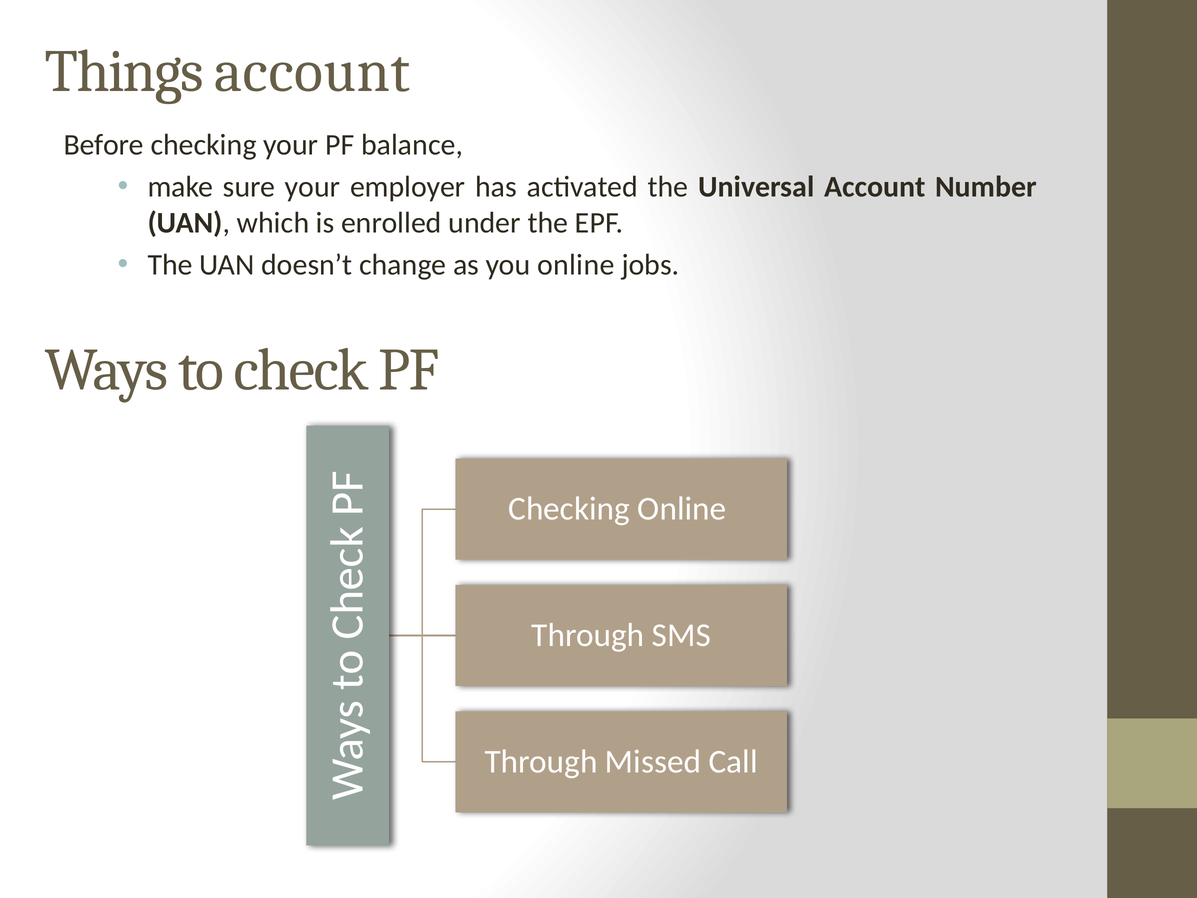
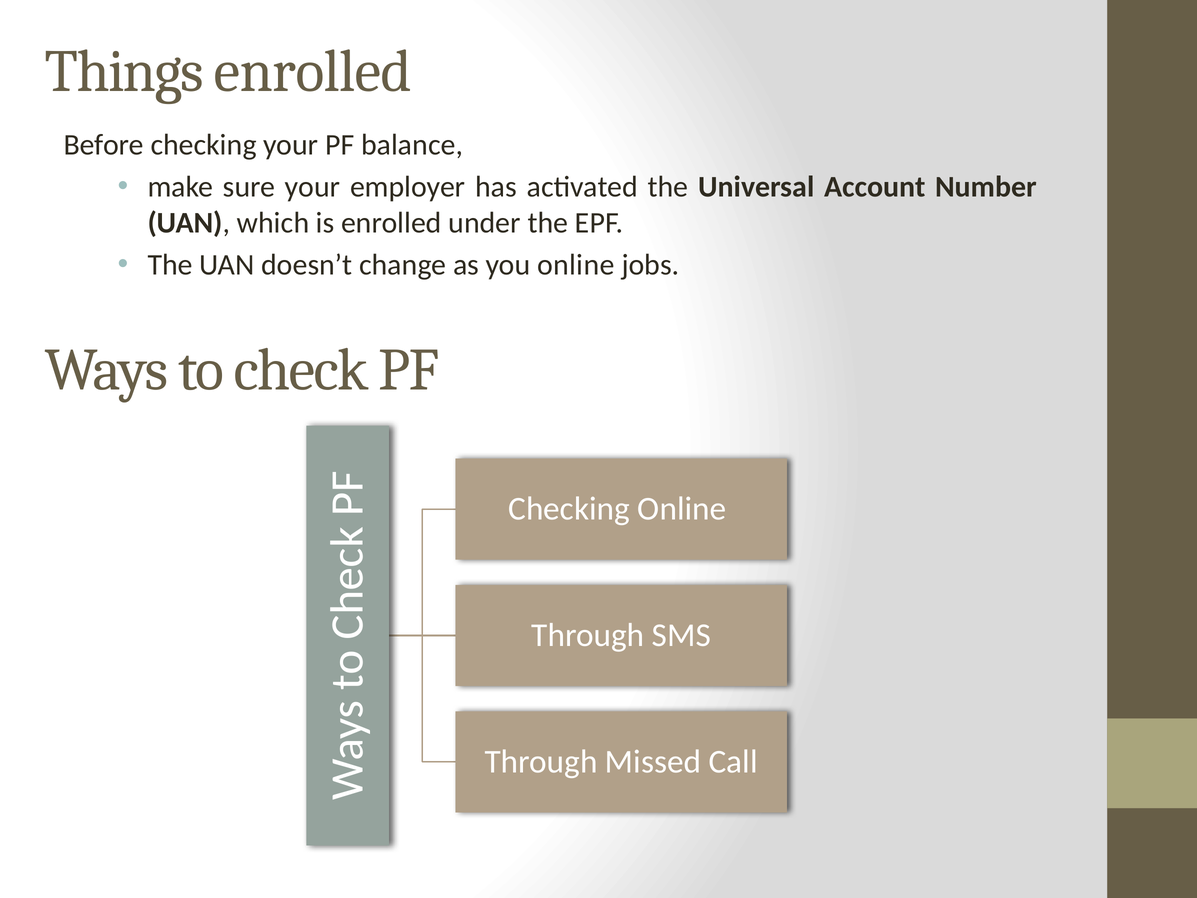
Things account: account -> enrolled (313, 71)
